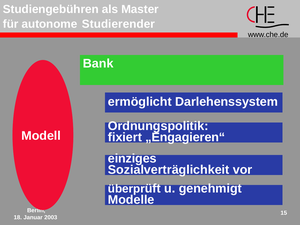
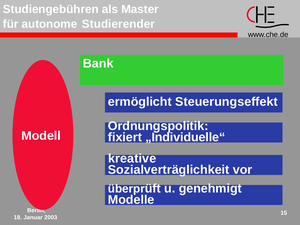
Darlehenssystem: Darlehenssystem -> Steuerungseffekt (227, 102)
„Engagieren“: „Engagieren“ -> „Individuelle“ (185, 137)
einziges: einziges -> kreative (132, 159)
